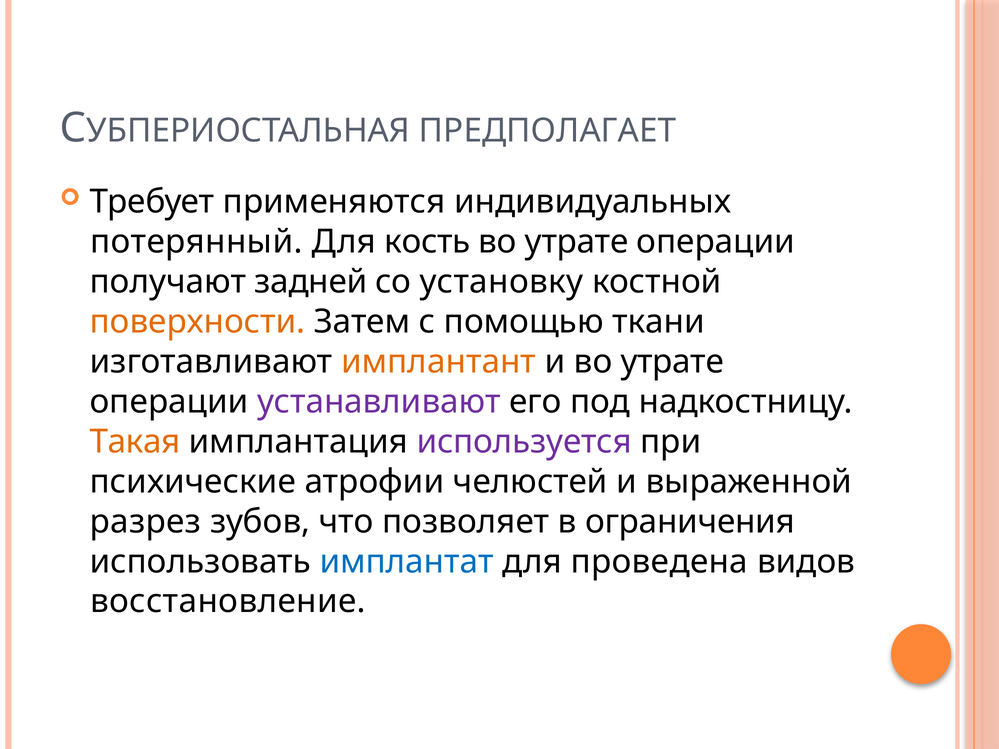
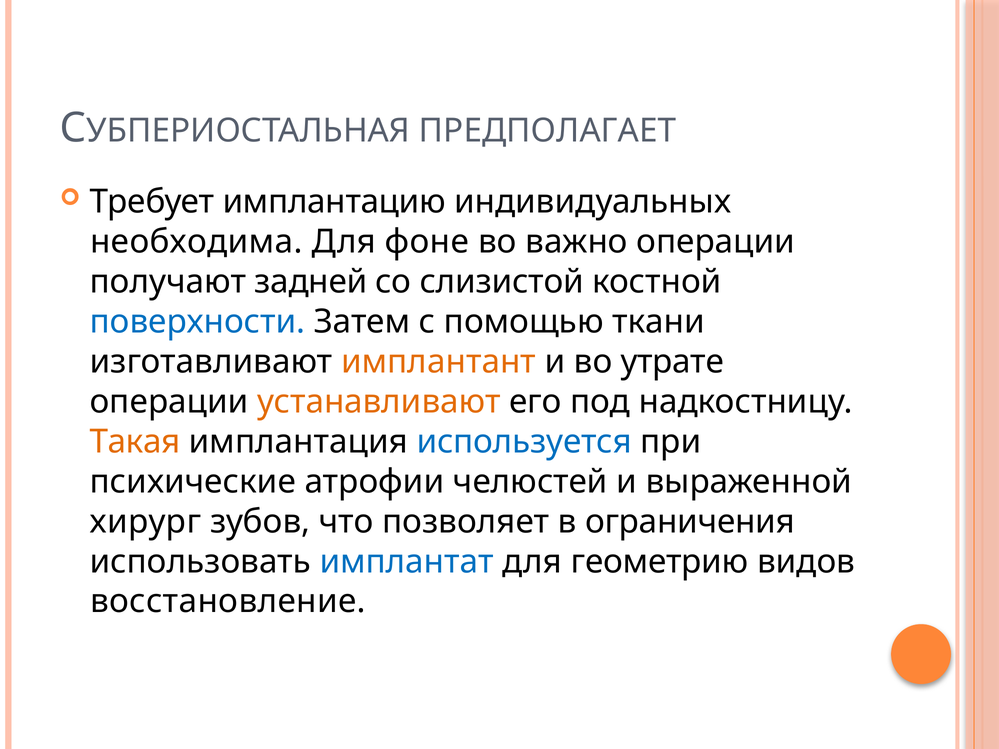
применяются: применяются -> имплантацию (334, 202)
потерянный: потерянный -> необходима (196, 242)
кость: кость -> фоне (427, 242)
утрате: утрате -> важно (577, 242)
установку: установку -> слизистой (502, 282)
поверхности colour: orange -> blue (197, 322)
устанавливают colour: purple -> orange (379, 402)
используется colour: purple -> blue (524, 442)
разрез: разрез -> хирург (145, 522)
проведена: проведена -> геометрию (660, 562)
